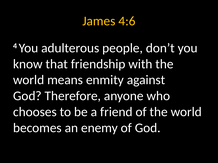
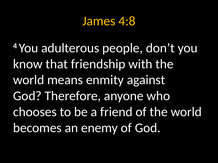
4:6: 4:6 -> 4:8 (127, 21)
